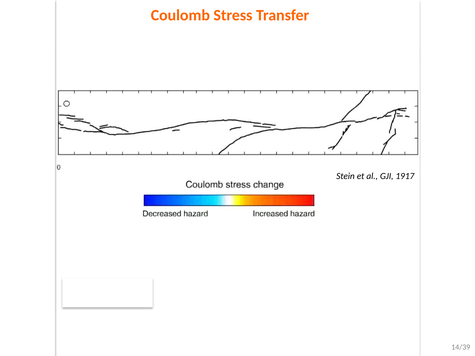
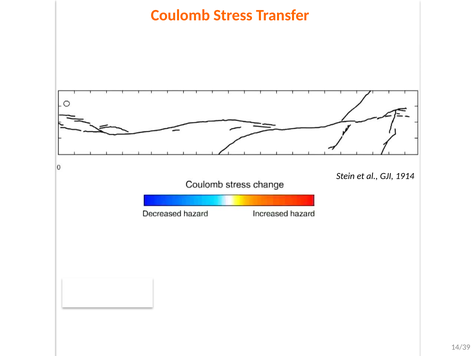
1917: 1917 -> 1914 (405, 176)
